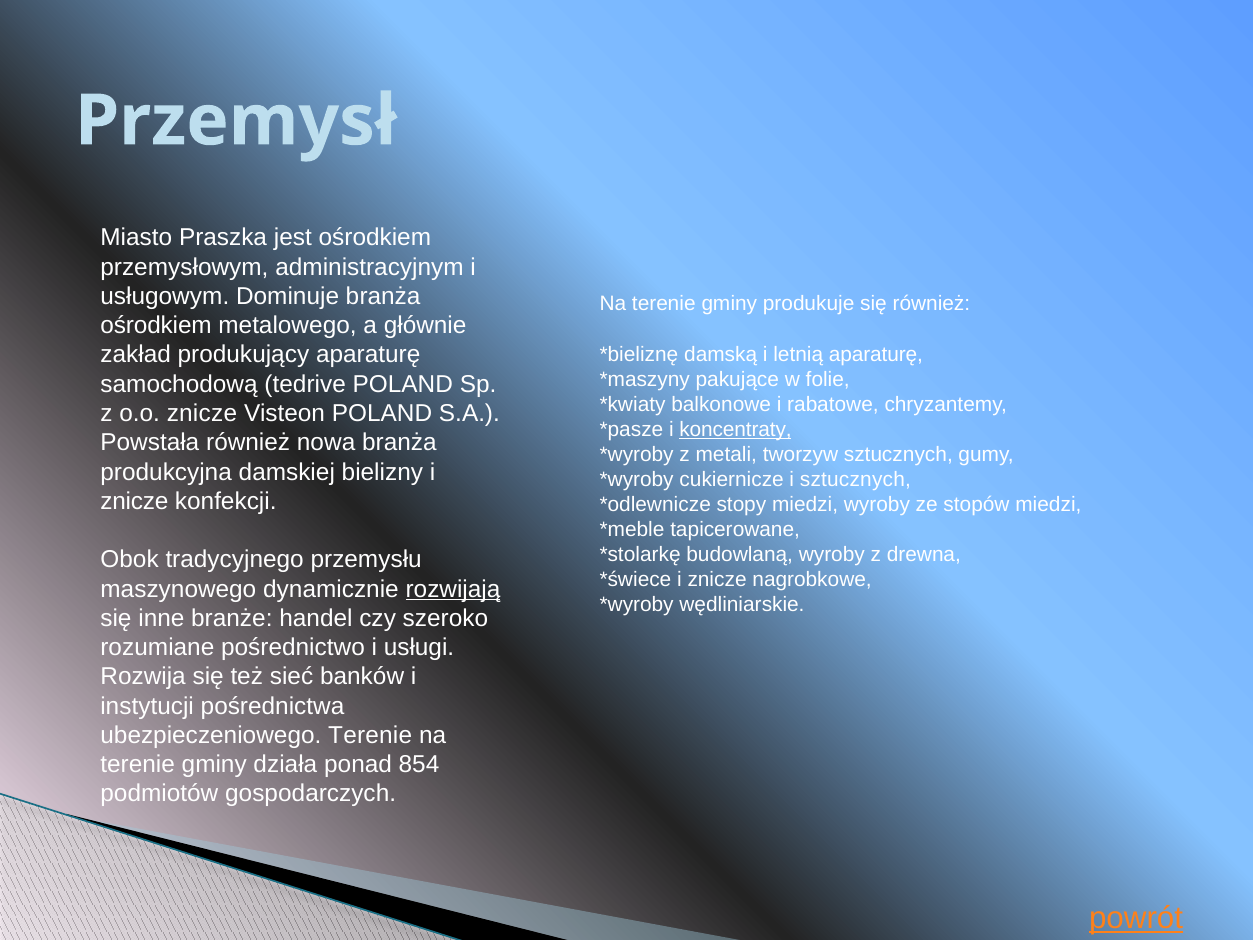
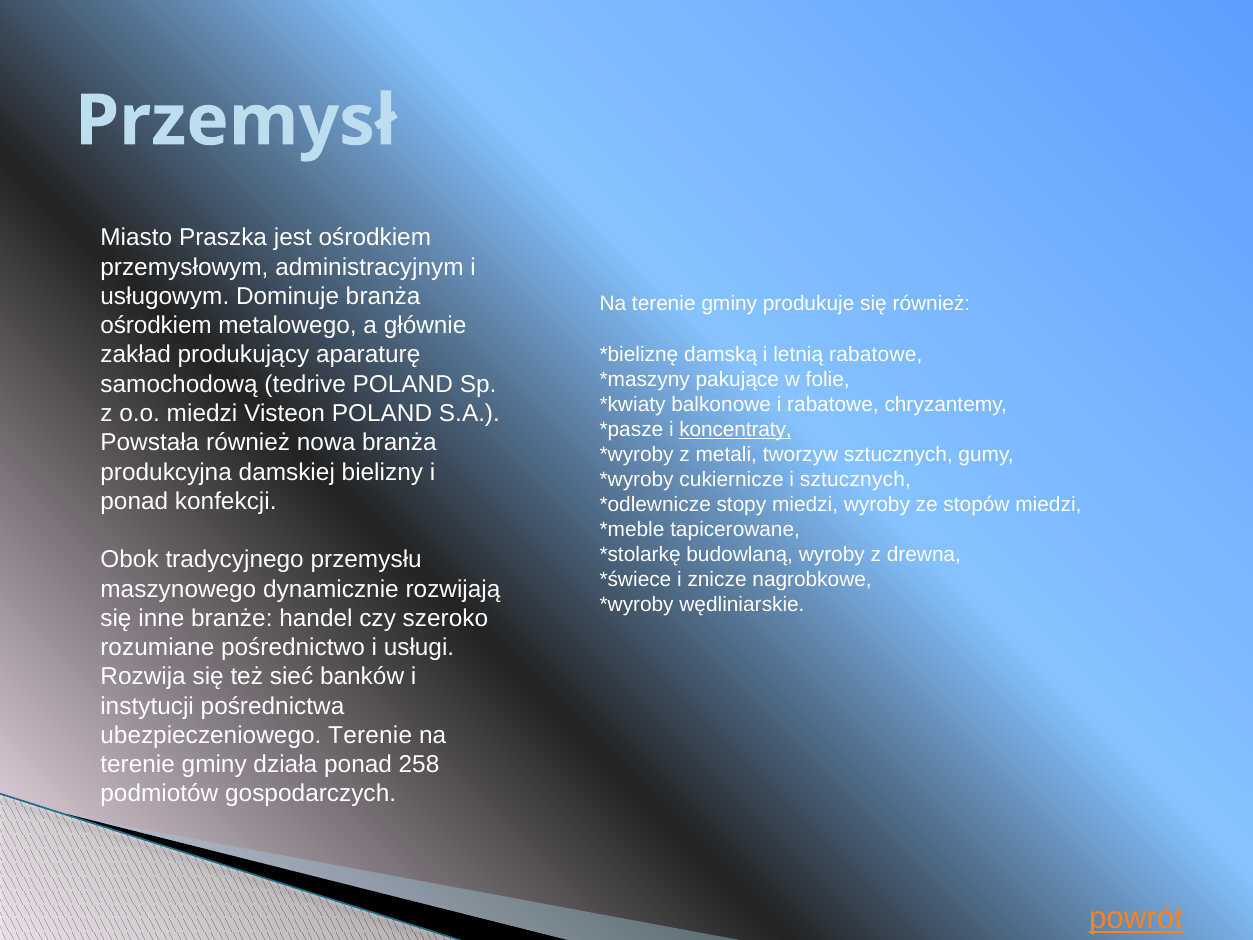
letnią aparaturę: aparaturę -> rabatowe (876, 354)
o.o znicze: znicze -> miedzi (202, 413)
znicze: znicze -> ponad (134, 501)
rozwijają underline: present -> none (453, 589)
854: 854 -> 258 (419, 764)
